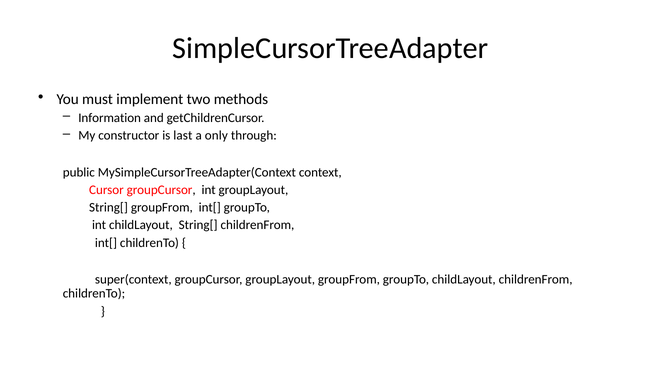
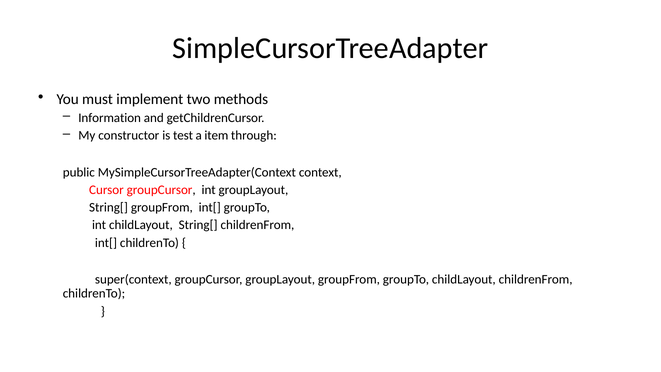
last: last -> test (183, 135)
only: only -> item (216, 135)
